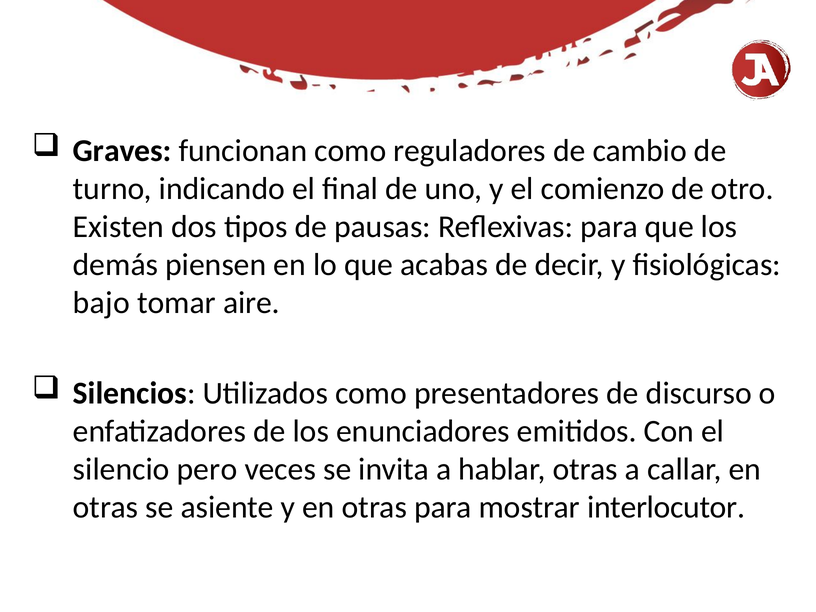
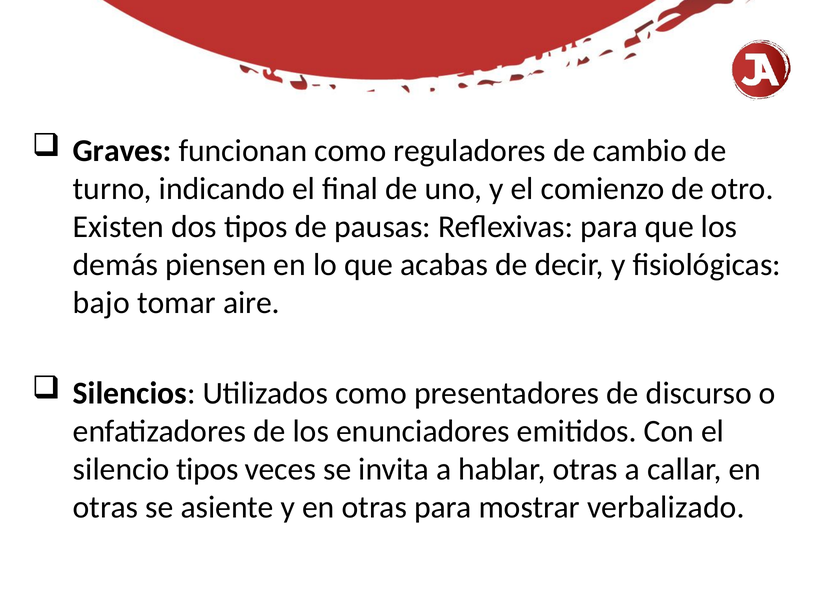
silencio pero: pero -> tipos (207, 470)
interlocutor: interlocutor -> verbalizado (666, 508)
